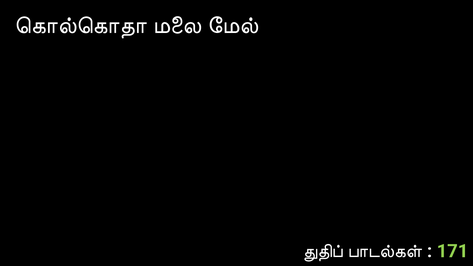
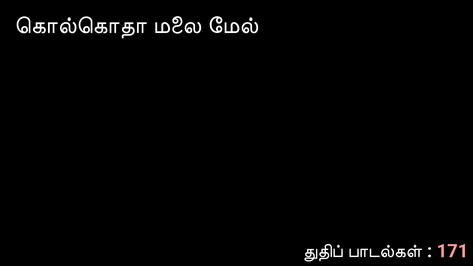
171 colour: light green -> pink (452, 251)
